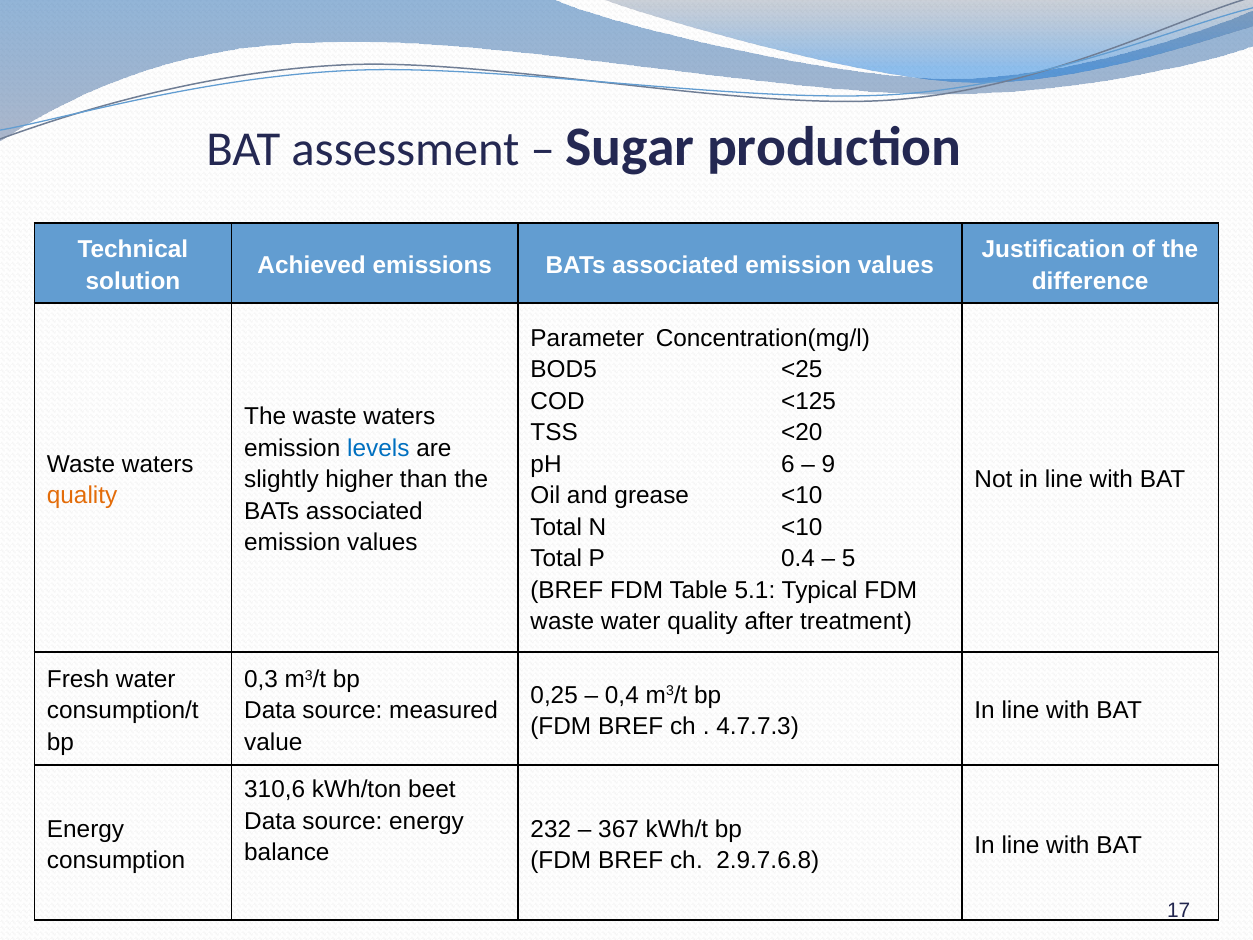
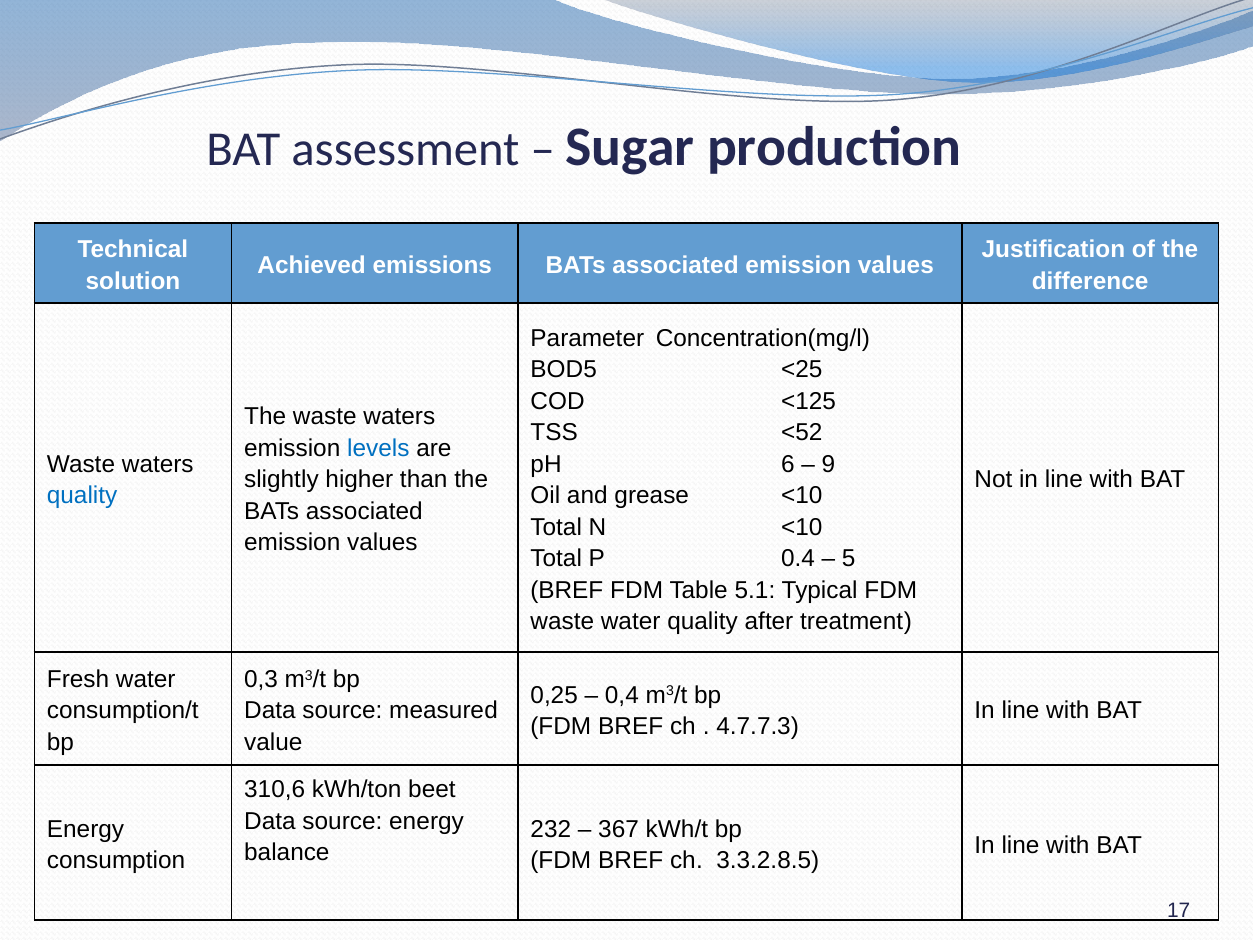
<20: <20 -> <52 (802, 433)
quality colour: orange -> blue (82, 496)
2.9.7.6.8: 2.9.7.6.8 -> 3.3.2.8.5 (768, 860)
